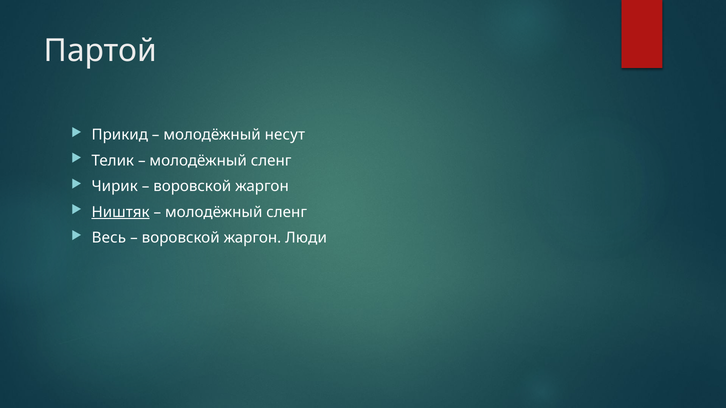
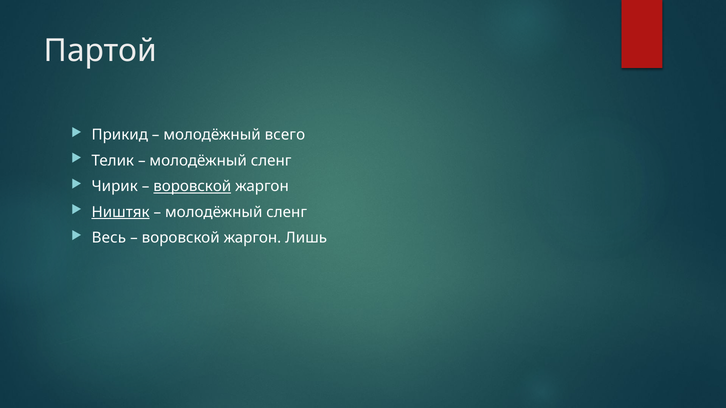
несут: несут -> всего (285, 135)
воровской underline: none -> present (192, 187)
Люди: Люди -> Лишь (306, 238)
